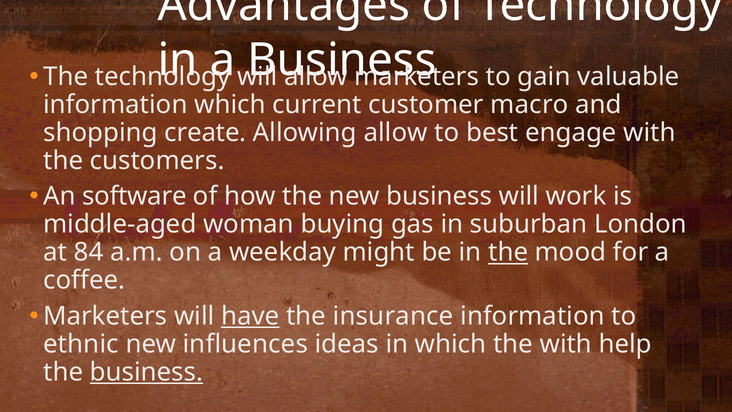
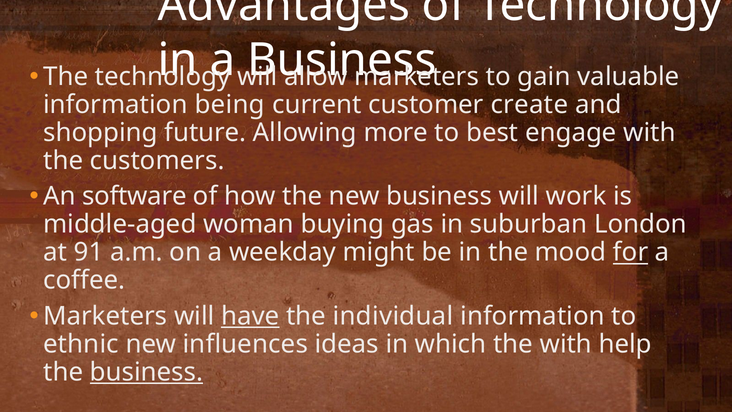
information which: which -> being (230, 105)
macro: macro -> create (529, 105)
create: create -> future (205, 133)
Allowing allow: allow -> more (396, 133)
84: 84 -> 91 (89, 252)
the underline: present -> none (508, 252)
for underline: none -> present (631, 252)
insurance: insurance -> individual (393, 316)
